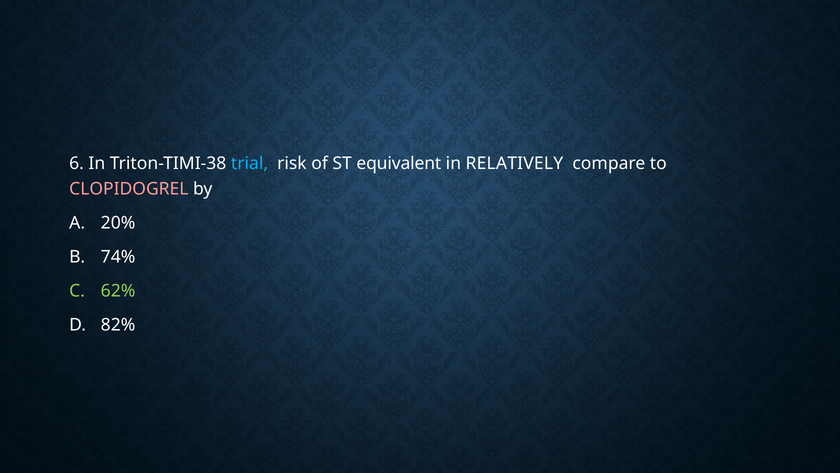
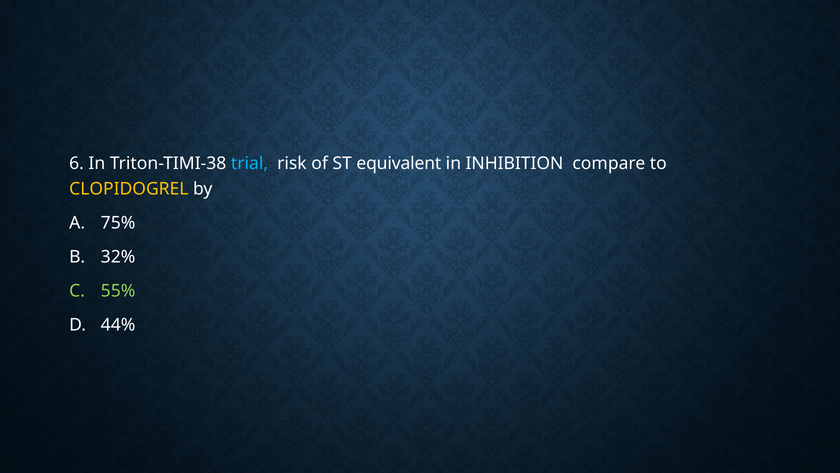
RELATIVELY: RELATIVELY -> INHIBITION (514, 163)
CLOPIDOGREL colour: pink -> yellow (129, 189)
20%: 20% -> 75% (118, 223)
74%: 74% -> 32% (118, 257)
62%: 62% -> 55% (118, 291)
82%: 82% -> 44% (118, 324)
